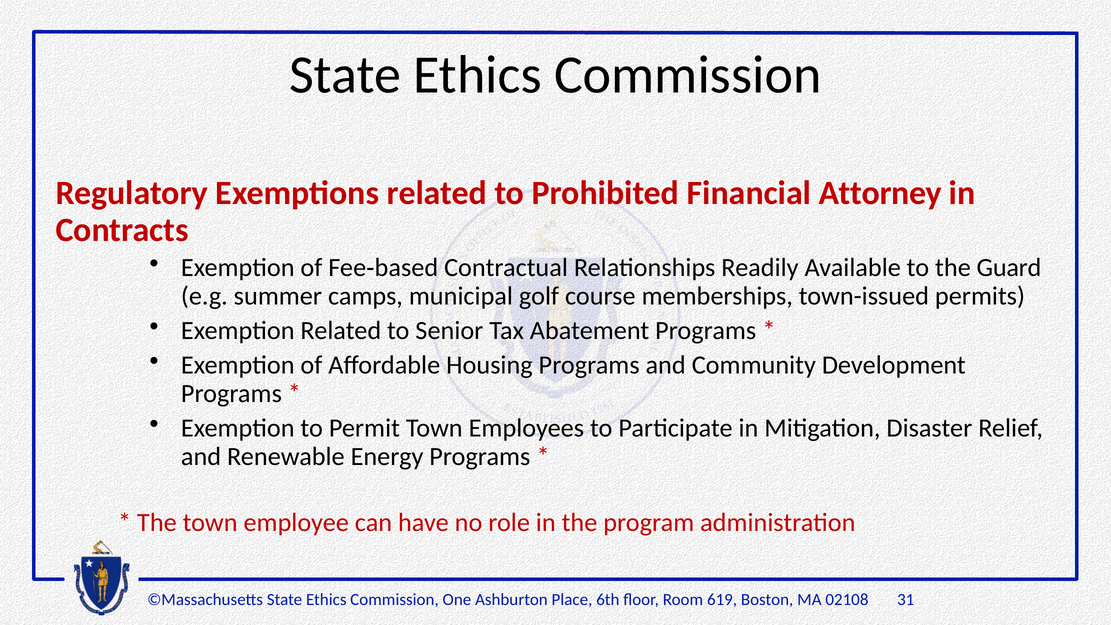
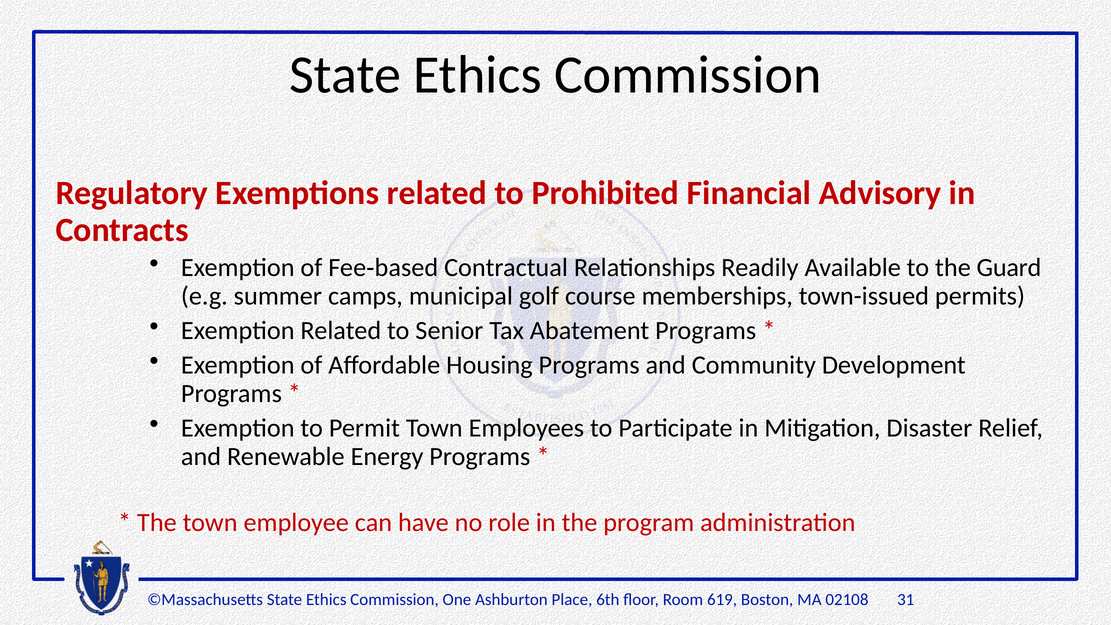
Attorney: Attorney -> Advisory (880, 193)
